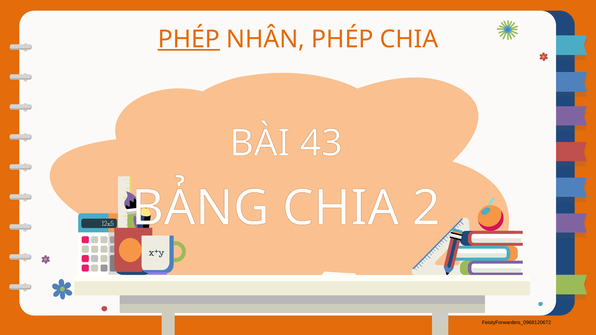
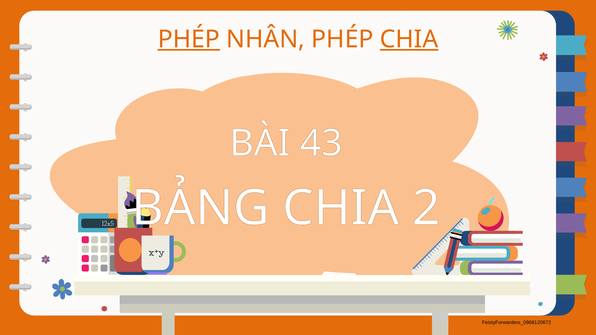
CHIA underline: none -> present (409, 39)
